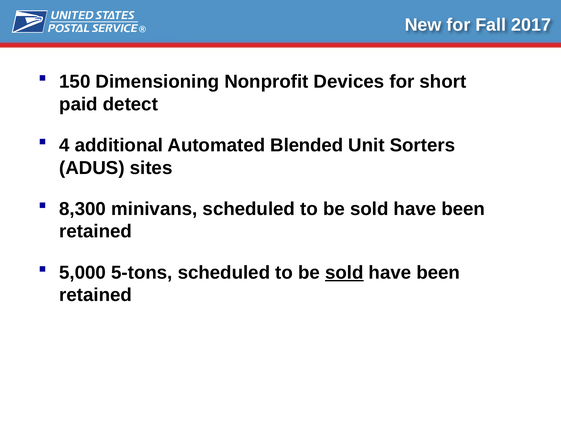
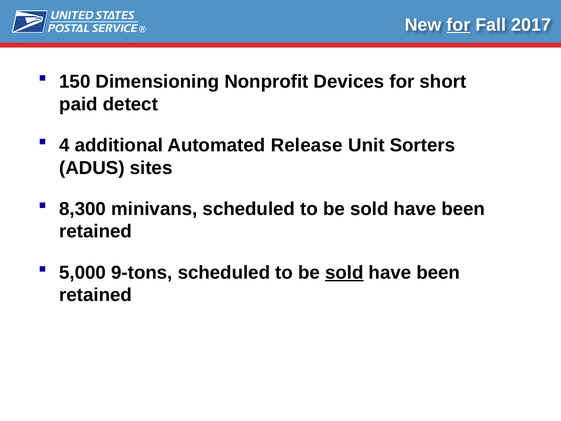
for underline: none -> present (458, 25)
Blended: Blended -> Release (307, 145)
5-tons: 5-tons -> 9-tons (142, 272)
